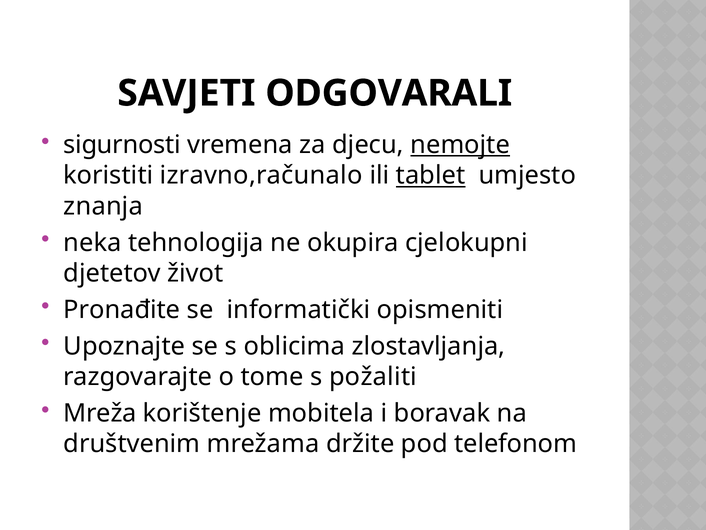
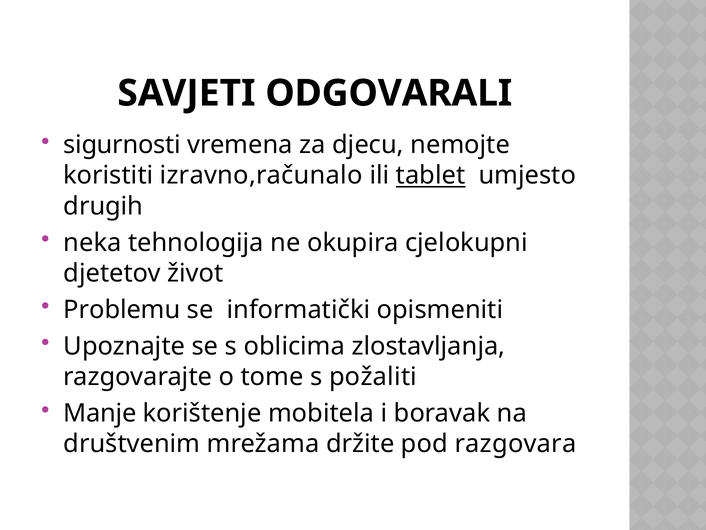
nemojte underline: present -> none (460, 145)
znanja: znanja -> drugih (103, 206)
Pronađite: Pronađite -> Problemu (122, 309)
Mreža: Mreža -> Manje (100, 413)
telefonom: telefonom -> razgovara (516, 444)
